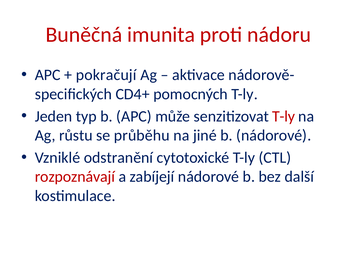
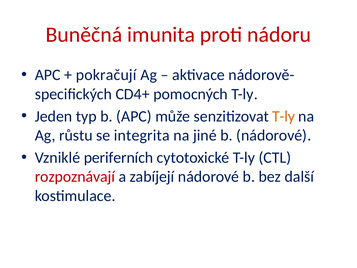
T-ly colour: red -> orange (284, 116)
průběhu: průběhu -> integrita (142, 135)
odstranění: odstranění -> periferních (118, 157)
